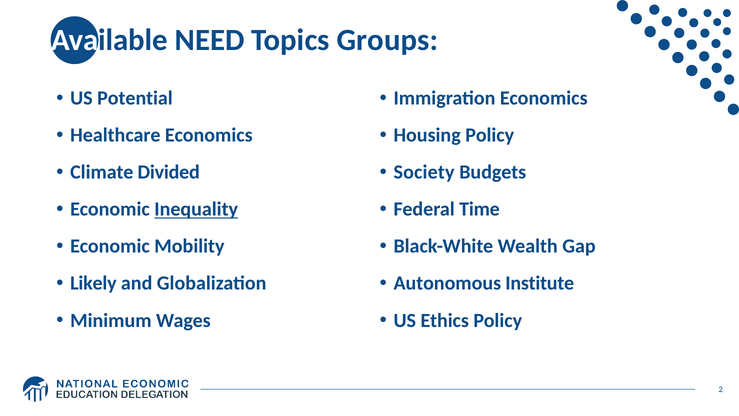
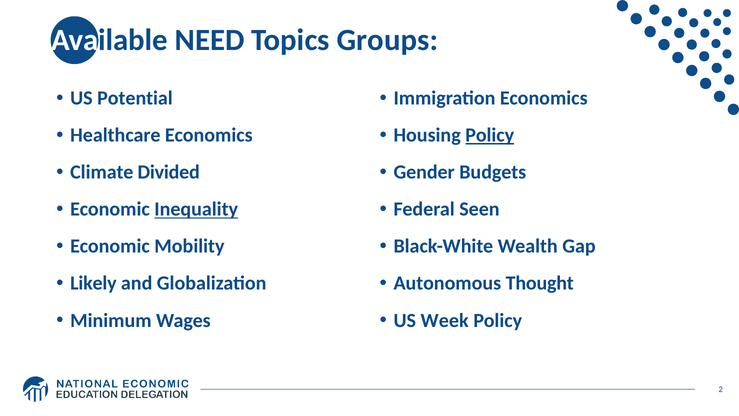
Policy underline: none -> present (490, 135)
Society: Society -> Gender (424, 172)
Time: Time -> Seen (479, 209)
Institute: Institute -> Thought (540, 283)
Ethics: Ethics -> Week (445, 320)
